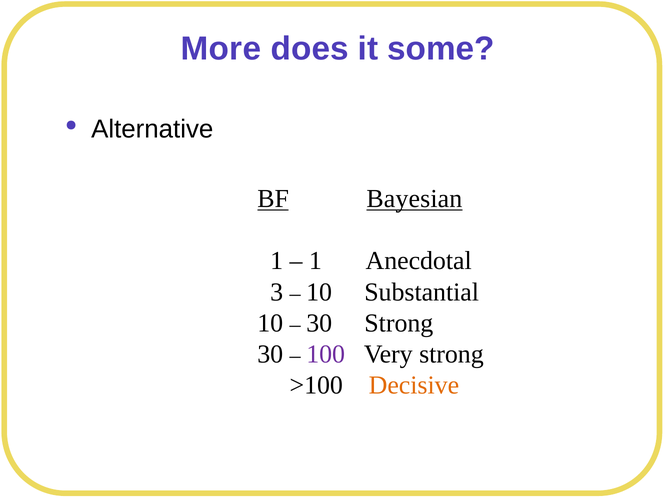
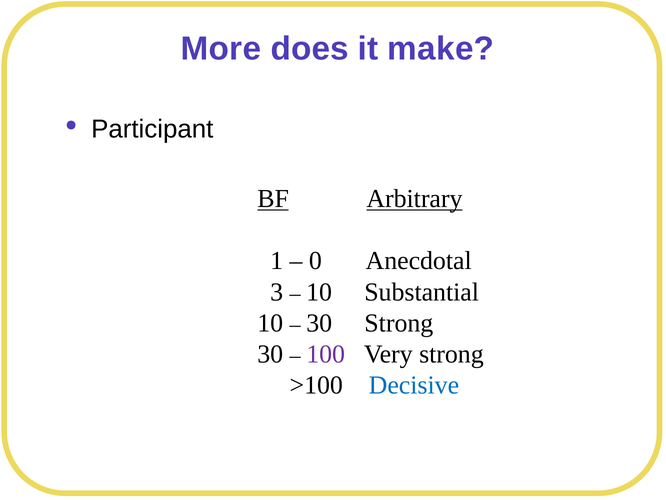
some: some -> make (441, 49)
Alternative: Alternative -> Participant (152, 129)
Bayesian: Bayesian -> Arbitrary (414, 198)
1: 1 -> 0 (315, 261)
Decisive colour: orange -> blue (414, 385)
